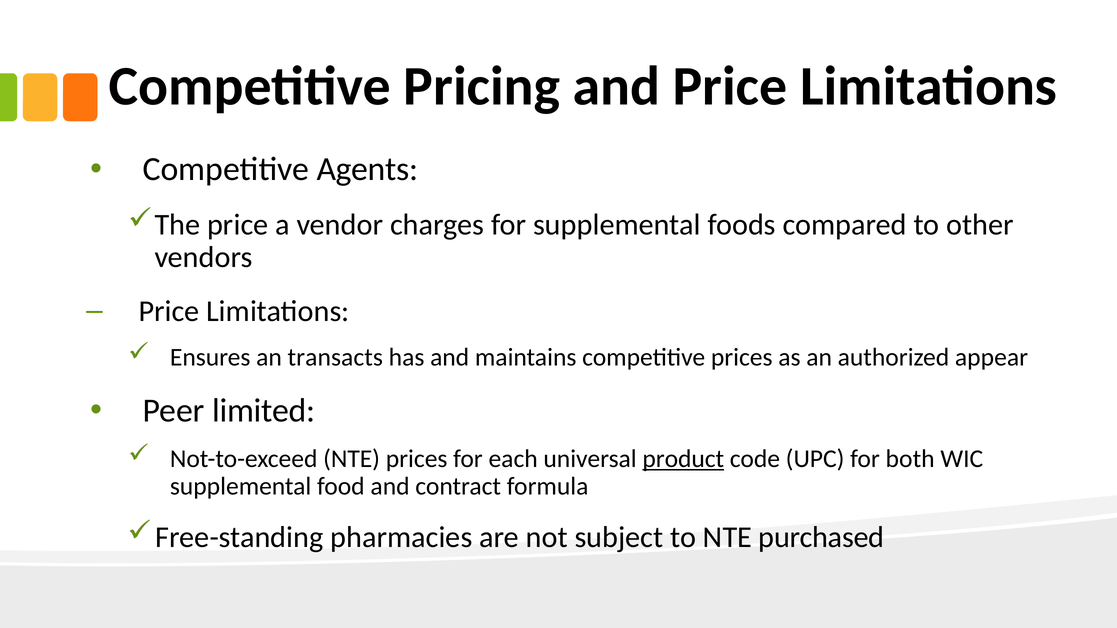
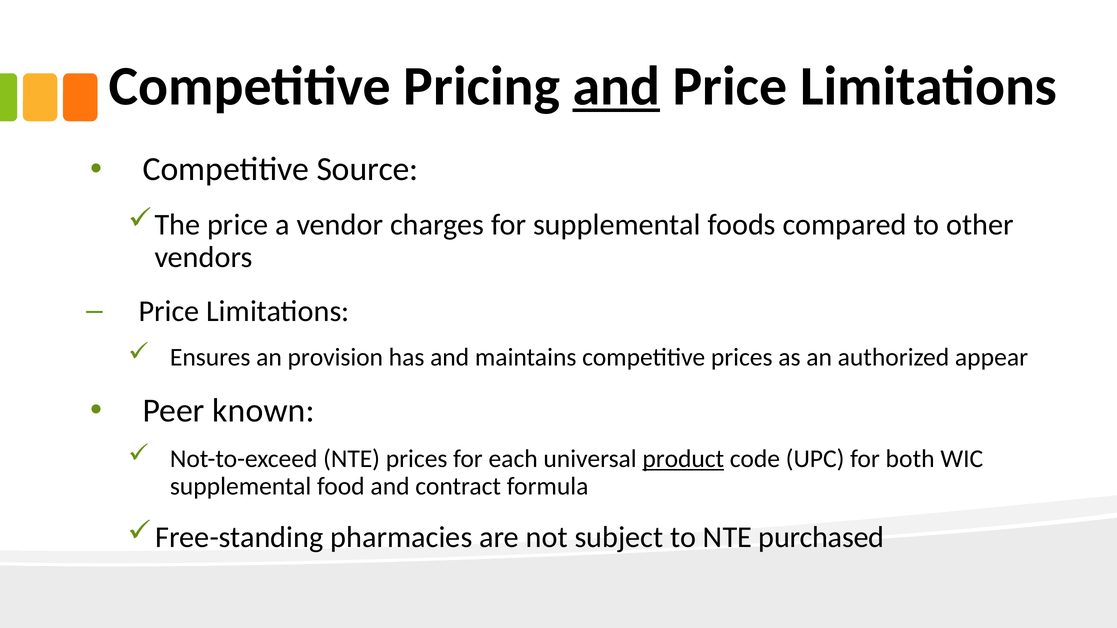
and underline: none -> present (616, 86)
Agents: Agents -> Source (367, 169)
transacts: transacts -> provision (335, 358)
limited: limited -> known (264, 411)
